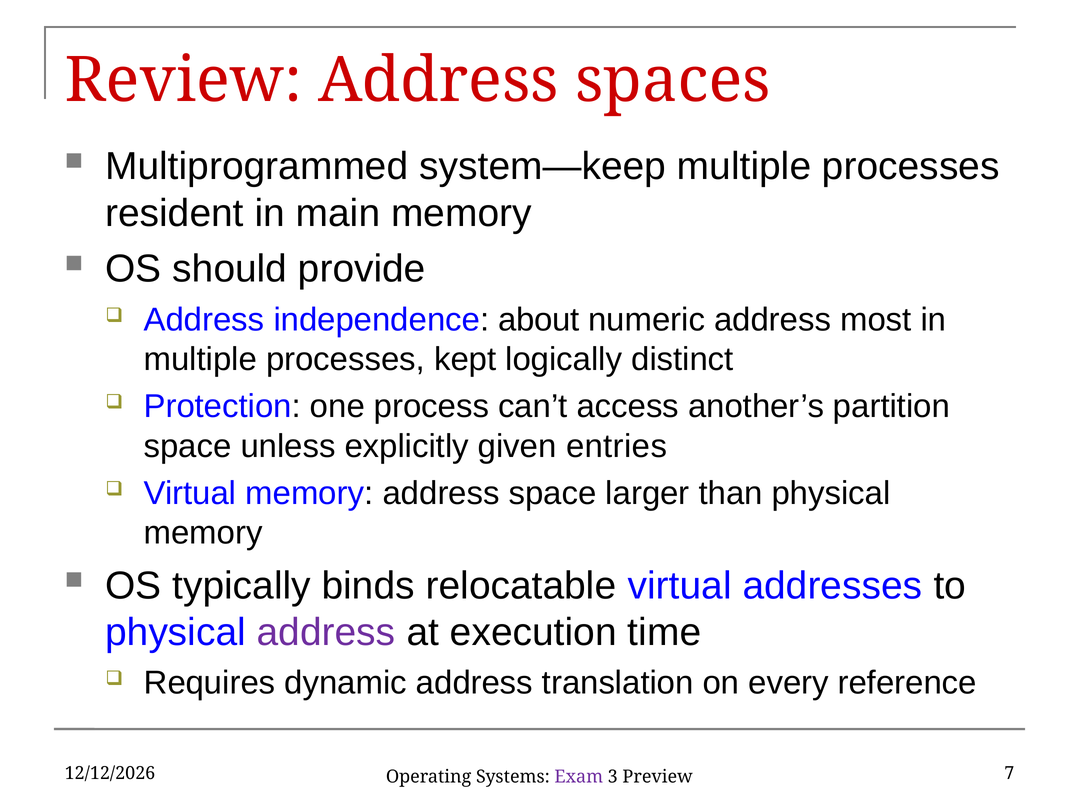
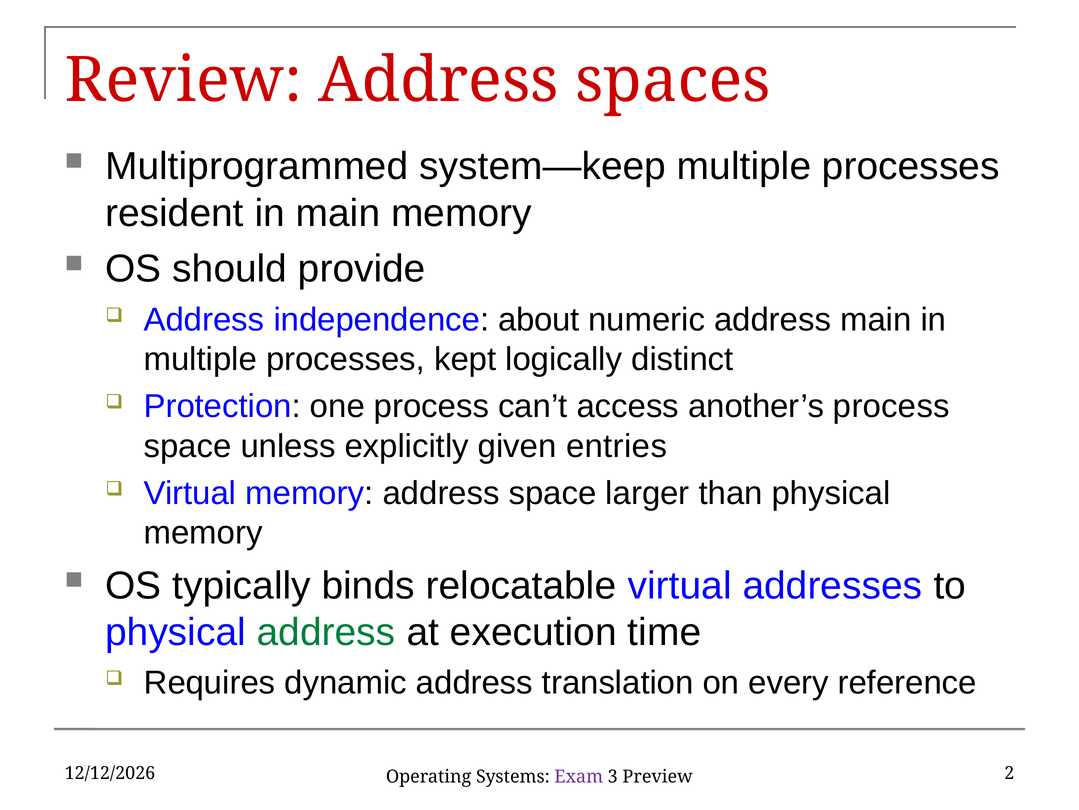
address most: most -> main (876, 319)
another’s partition: partition -> process (891, 406)
address colour: purple -> green (326, 632)
7: 7 -> 2 (1009, 773)
